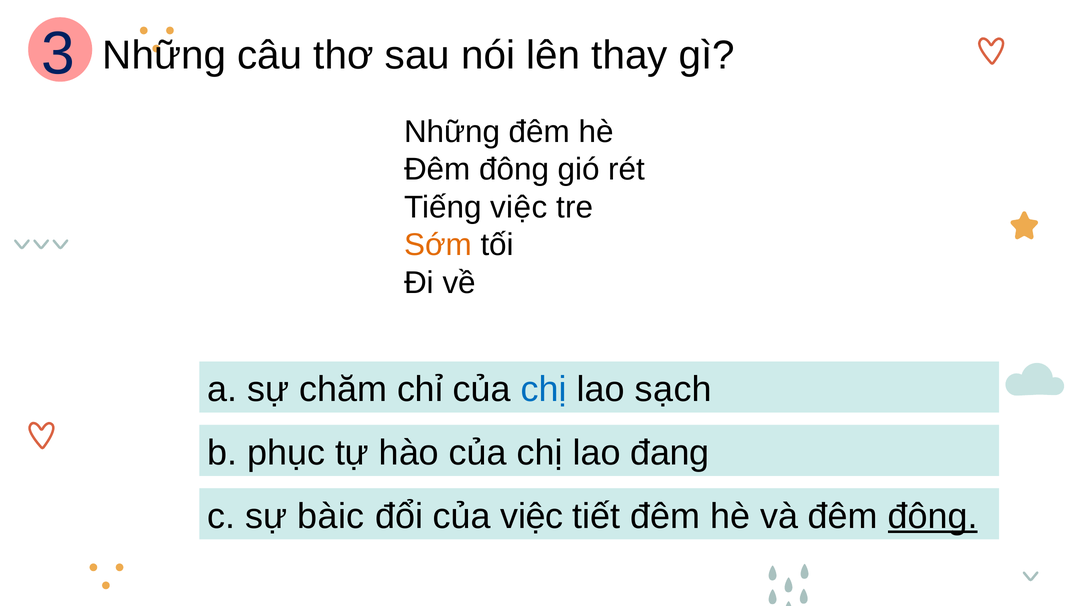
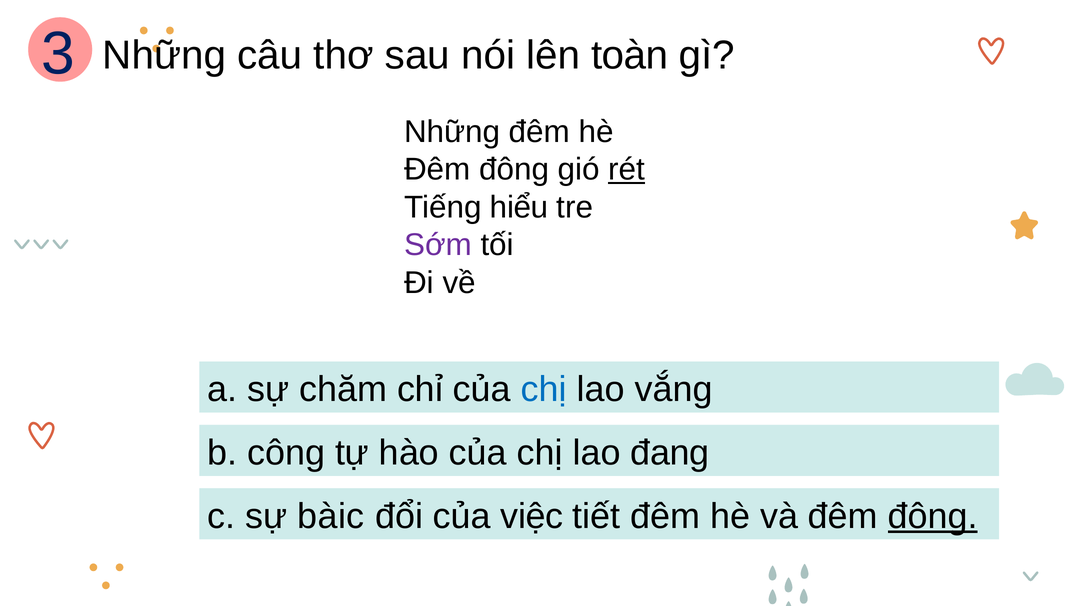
thay: thay -> toàn (630, 56)
rét underline: none -> present (627, 170)
Tiếng việc: việc -> hiểu (519, 207)
Sớm colour: orange -> purple (438, 245)
sạch: sạch -> vắng (674, 390)
phục: phục -> công (286, 453)
